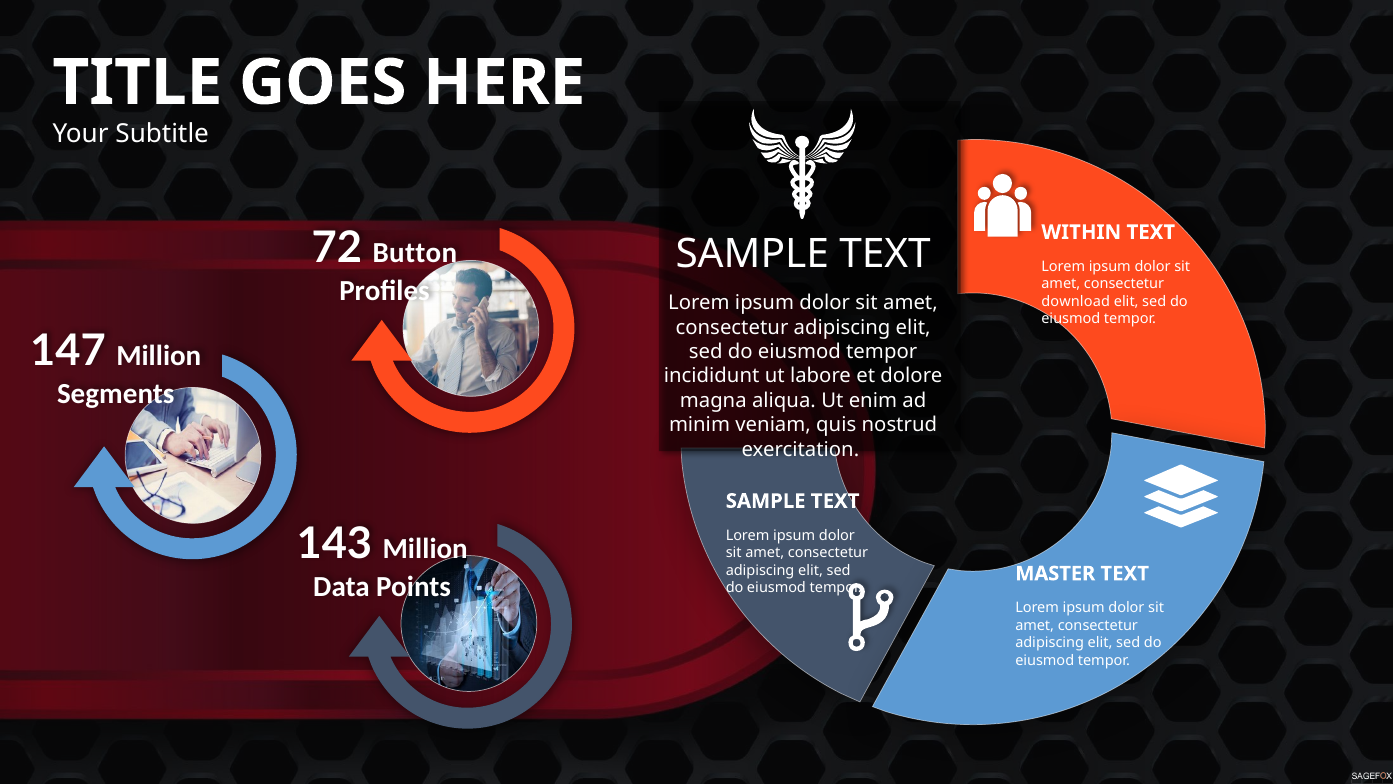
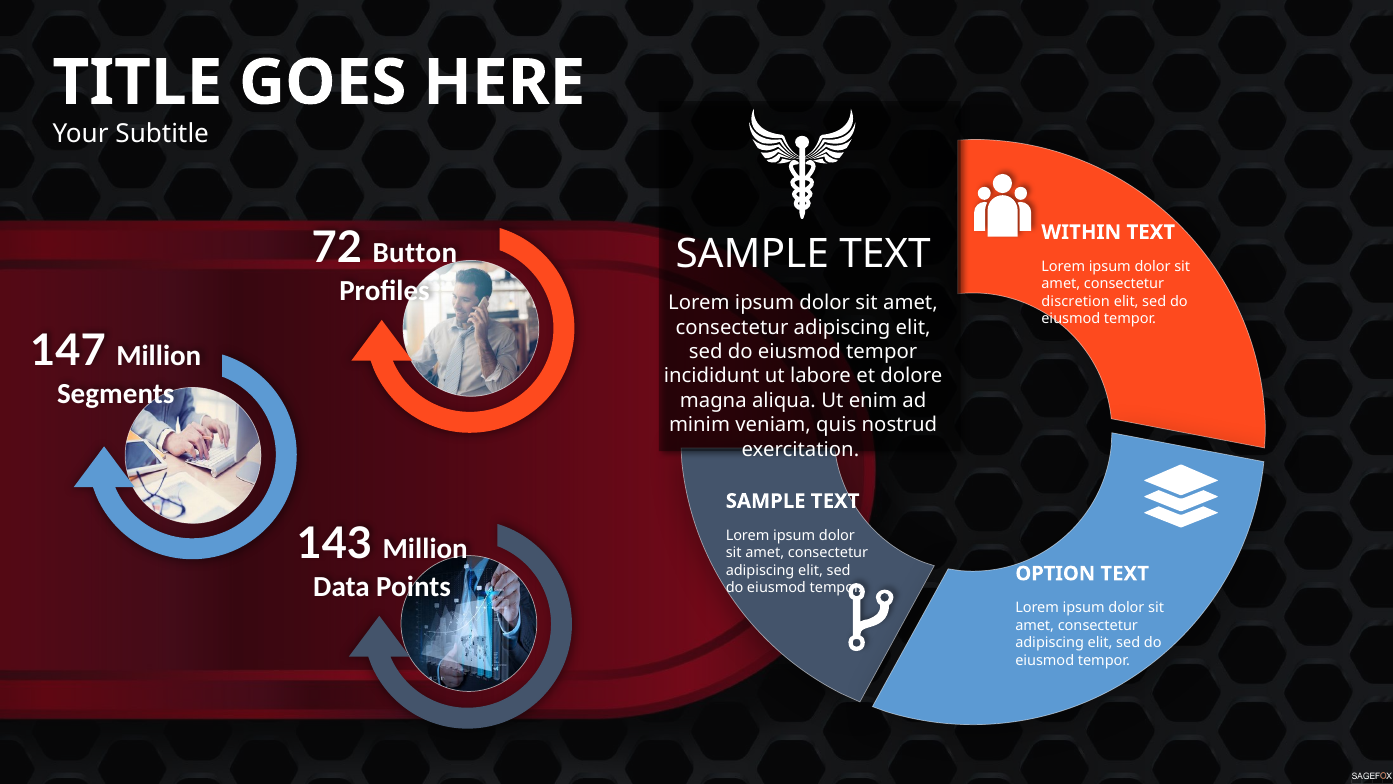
download: download -> discretion (1076, 301)
MASTER: MASTER -> OPTION (1055, 573)
